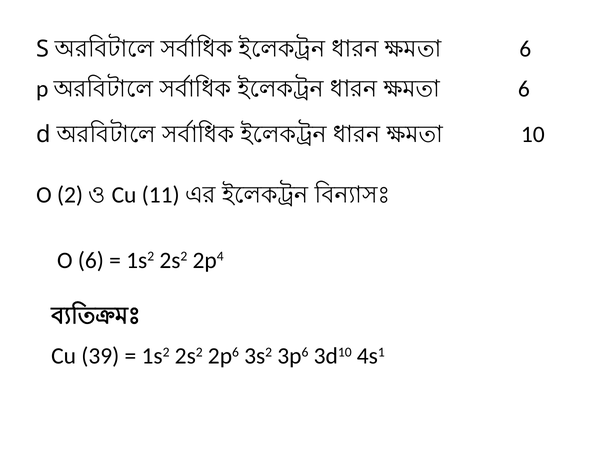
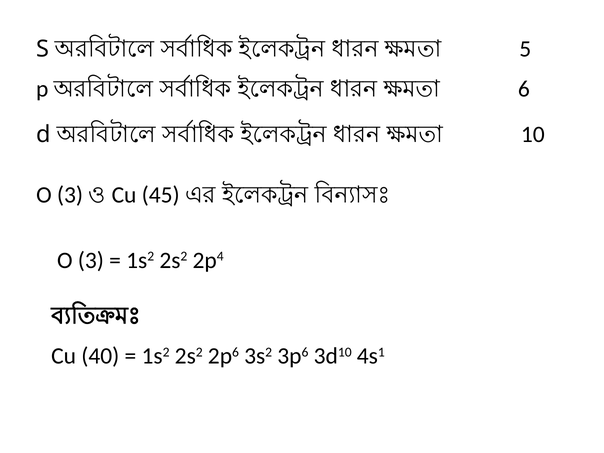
6: 6 -> 5 (525, 49)
2: 2 -> 3 (70, 195)
11: 11 -> 45 (161, 195)
6: 6 -> 3 (91, 260)
39: 39 -> 40 (100, 356)
